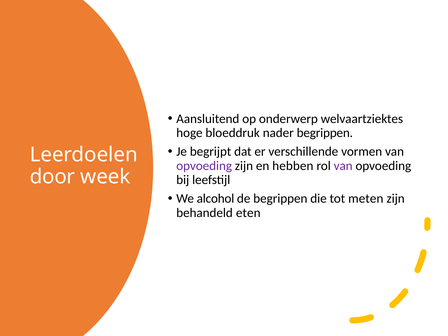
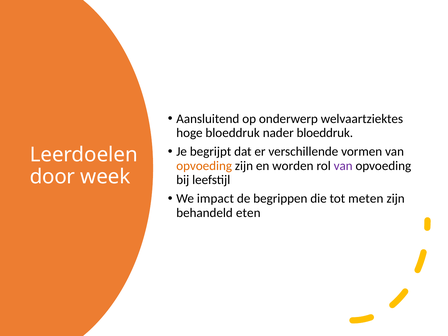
nader begrippen: begrippen -> bloeddruk (325, 133)
opvoeding colour: purple -> orange (204, 166)
hebben: hebben -> worden (293, 166)
alcohol: alcohol -> impact (215, 199)
